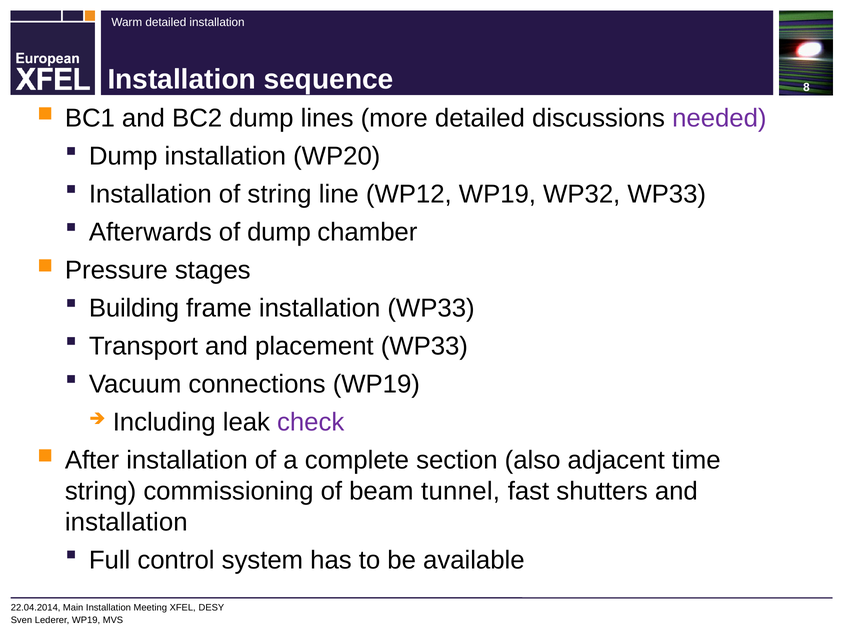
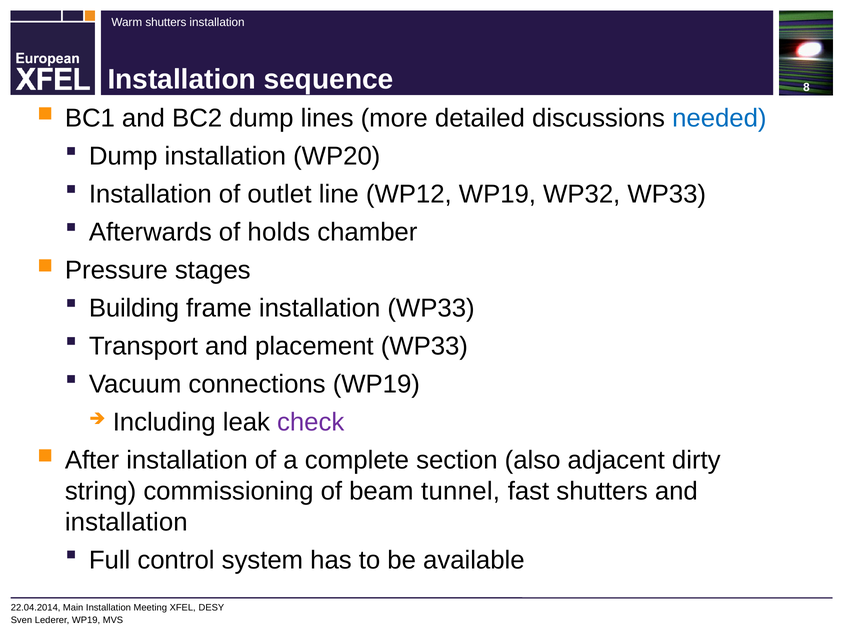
detailed: detailed -> shutters (166, 22)
needed colour: purple -> blue (719, 118)
of string: string -> outlet (280, 194)
of dump: dump -> holds (279, 232)
time: time -> dirty (696, 460)
